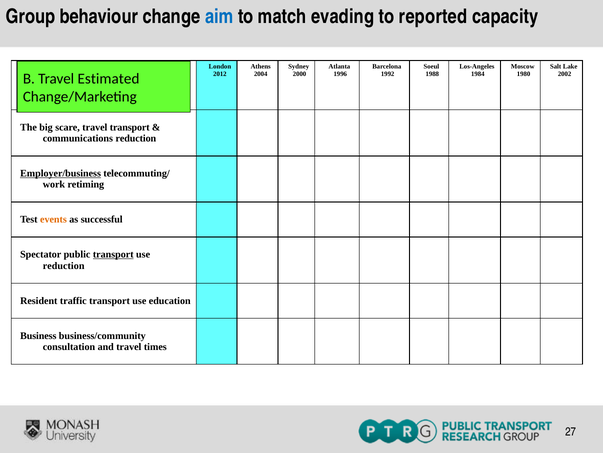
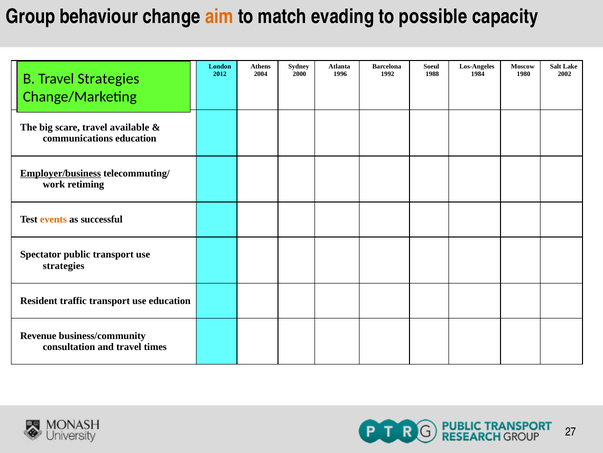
aim colour: blue -> orange (219, 16)
reported: reported -> possible (433, 16)
Travel Estimated: Estimated -> Strategies (108, 79)
travel transport: transport -> available (130, 127)
communications reduction: reduction -> education (136, 138)
transport underline: present -> none (113, 254)
reduction: reduction -> strategies (64, 265)
Business: Business -> Revenue (38, 335)
